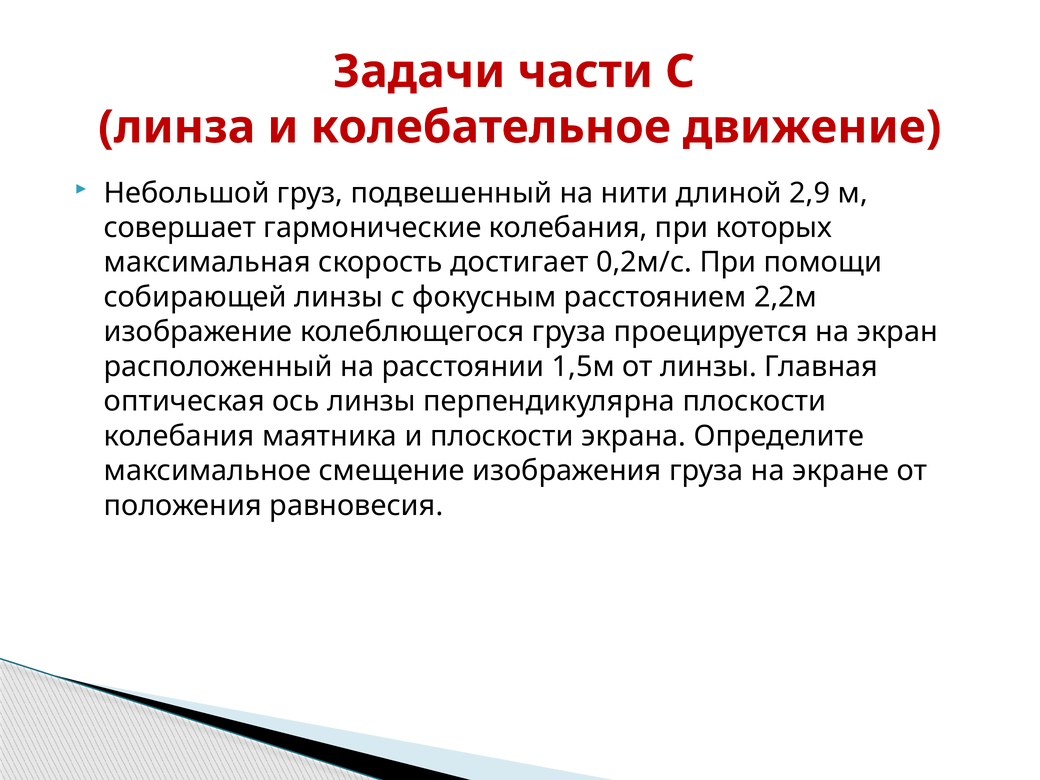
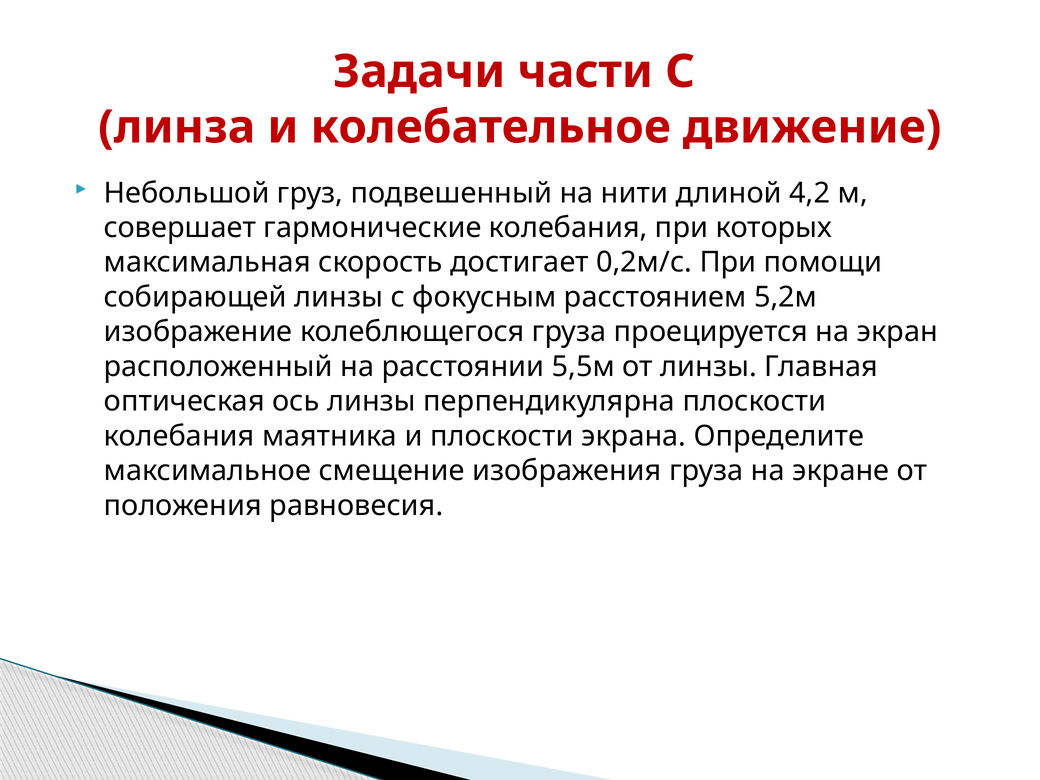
2,9: 2,9 -> 4,2 (810, 193)
2,2м: 2,2м -> 5,2м (786, 297)
1,5м: 1,5м -> 5,5м (583, 367)
